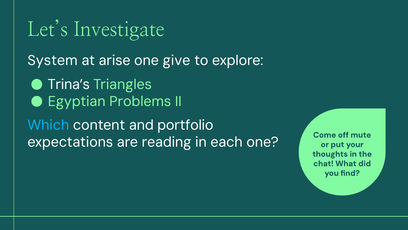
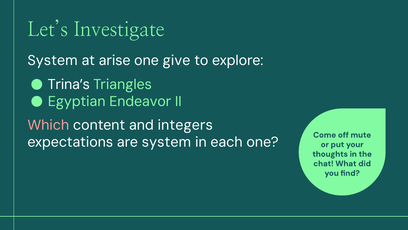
Problems: Problems -> Endeavor (140, 101)
Which colour: light blue -> pink (48, 125)
portfolio: portfolio -> integers (185, 125)
are reading: reading -> system (166, 142)
